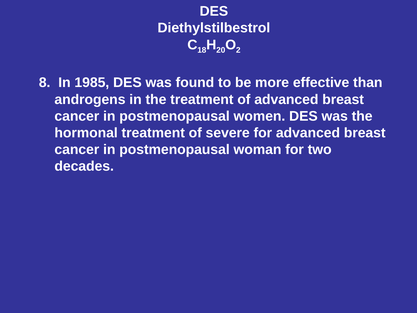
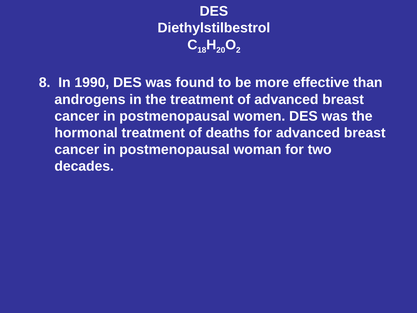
1985: 1985 -> 1990 (92, 83)
severe: severe -> deaths (228, 133)
